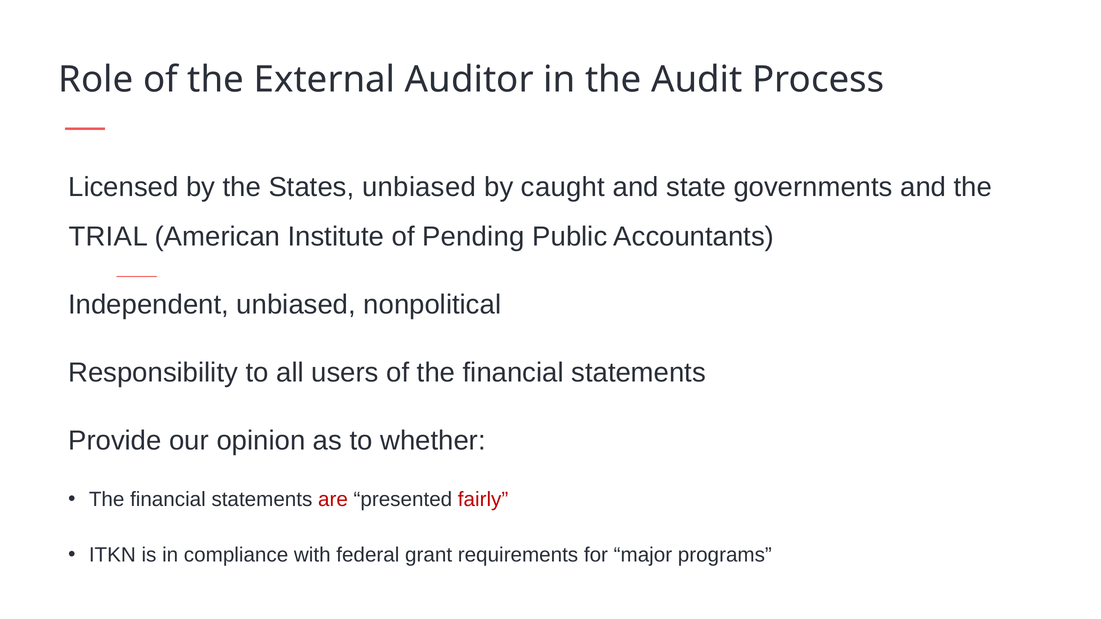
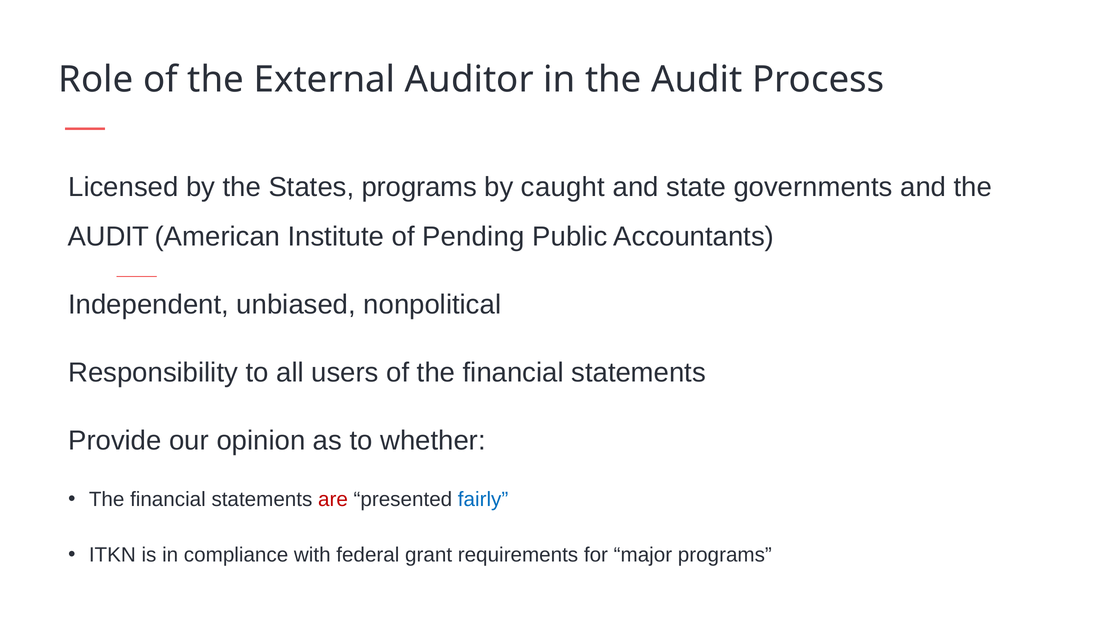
States unbiased: unbiased -> programs (419, 187)
TRIAL: TRIAL -> AUDIT (109, 237)
fairly colour: red -> blue (483, 500)
